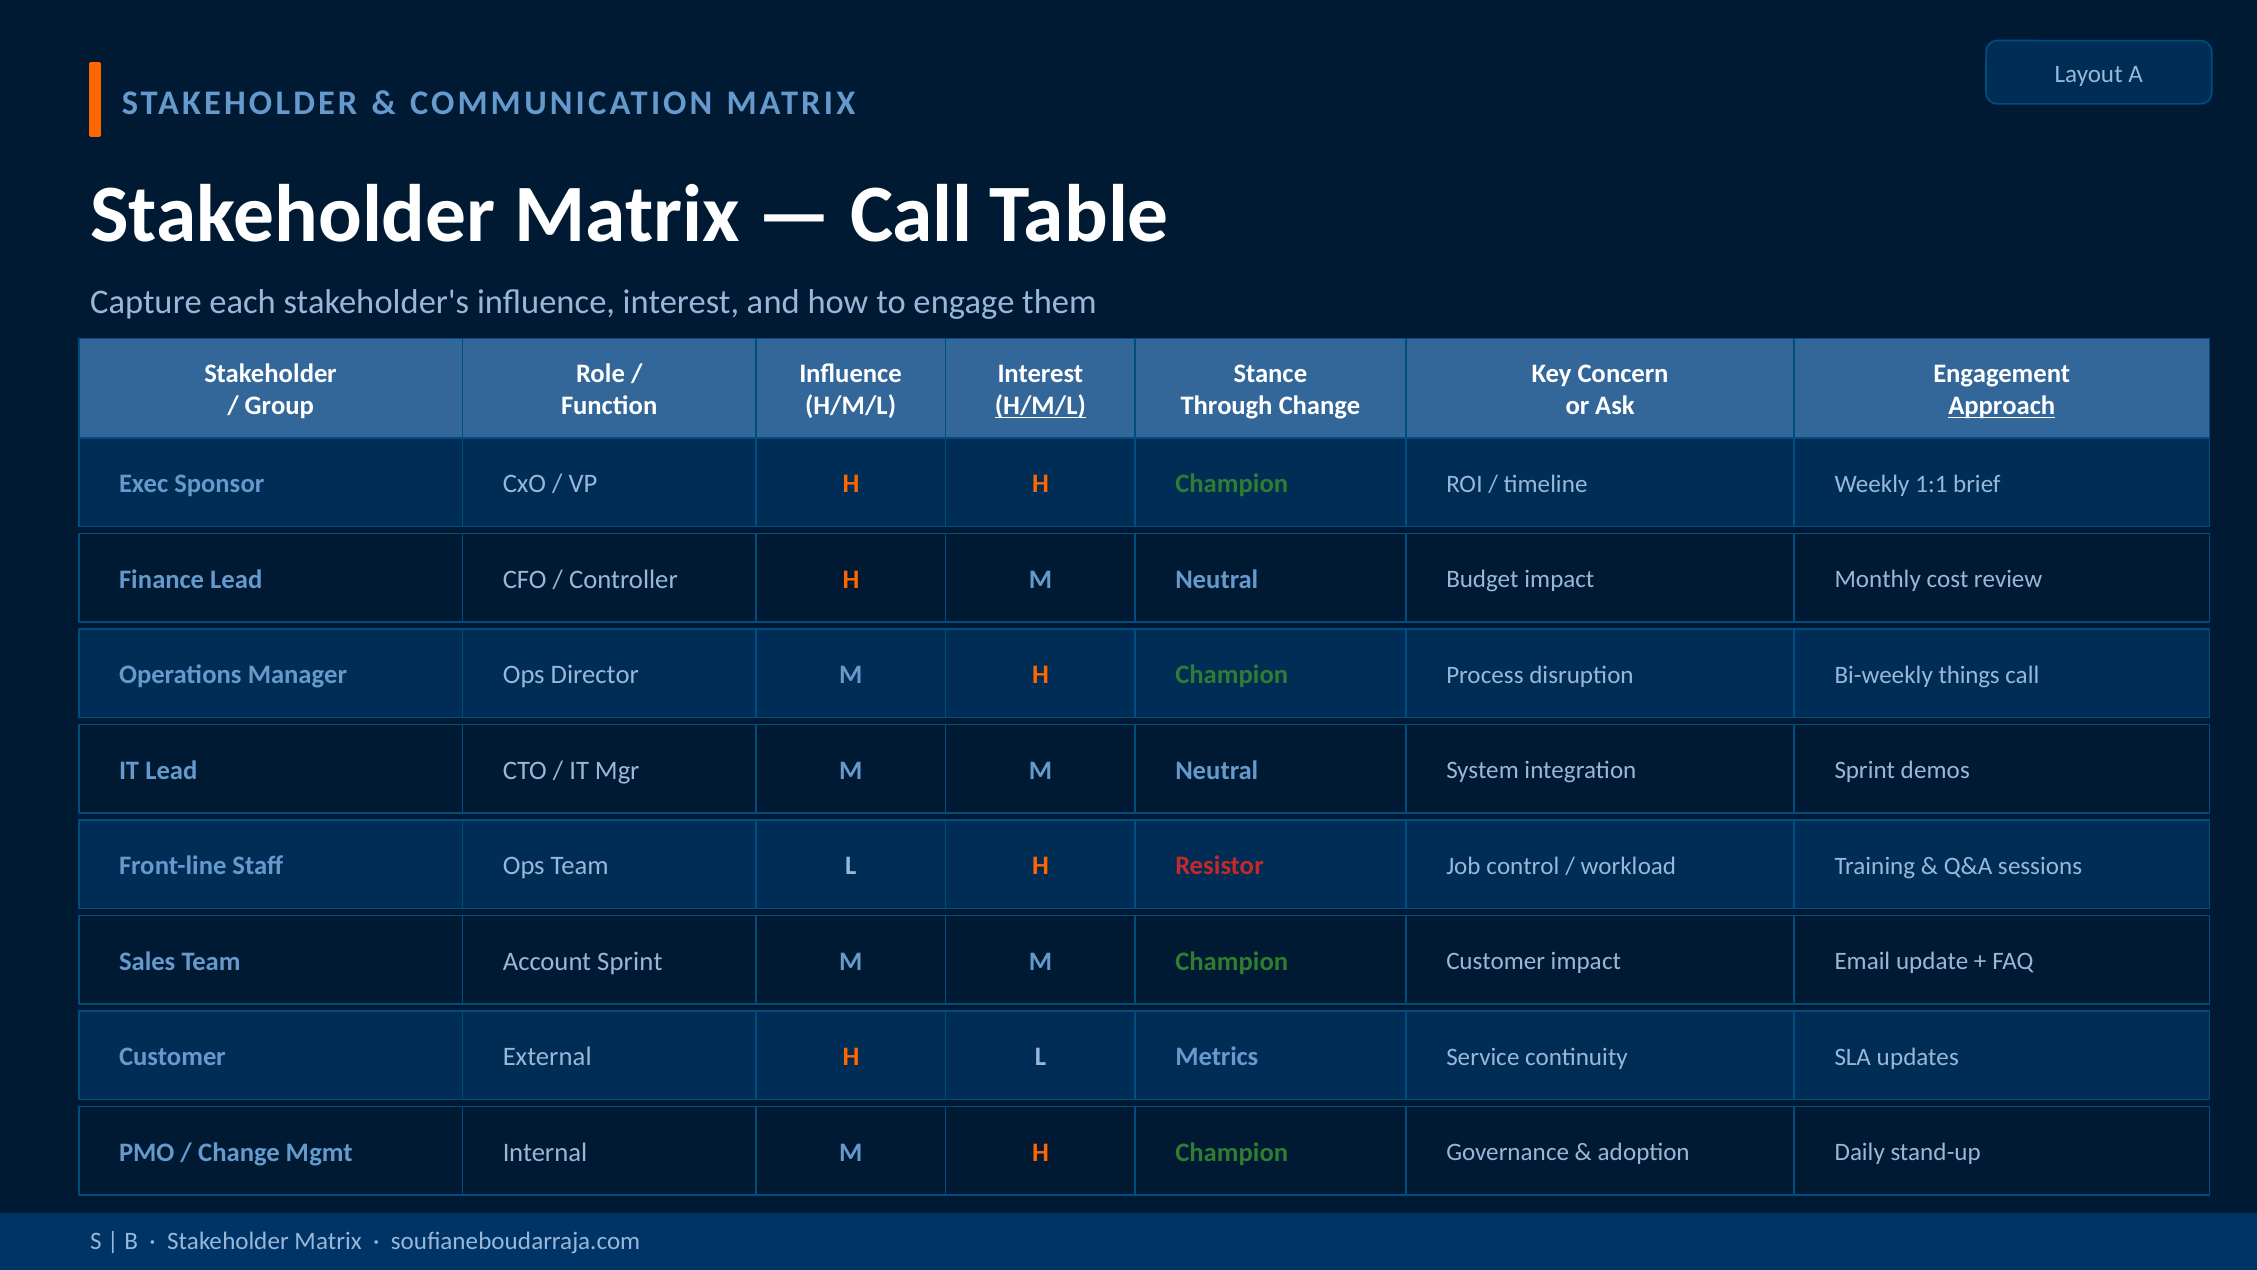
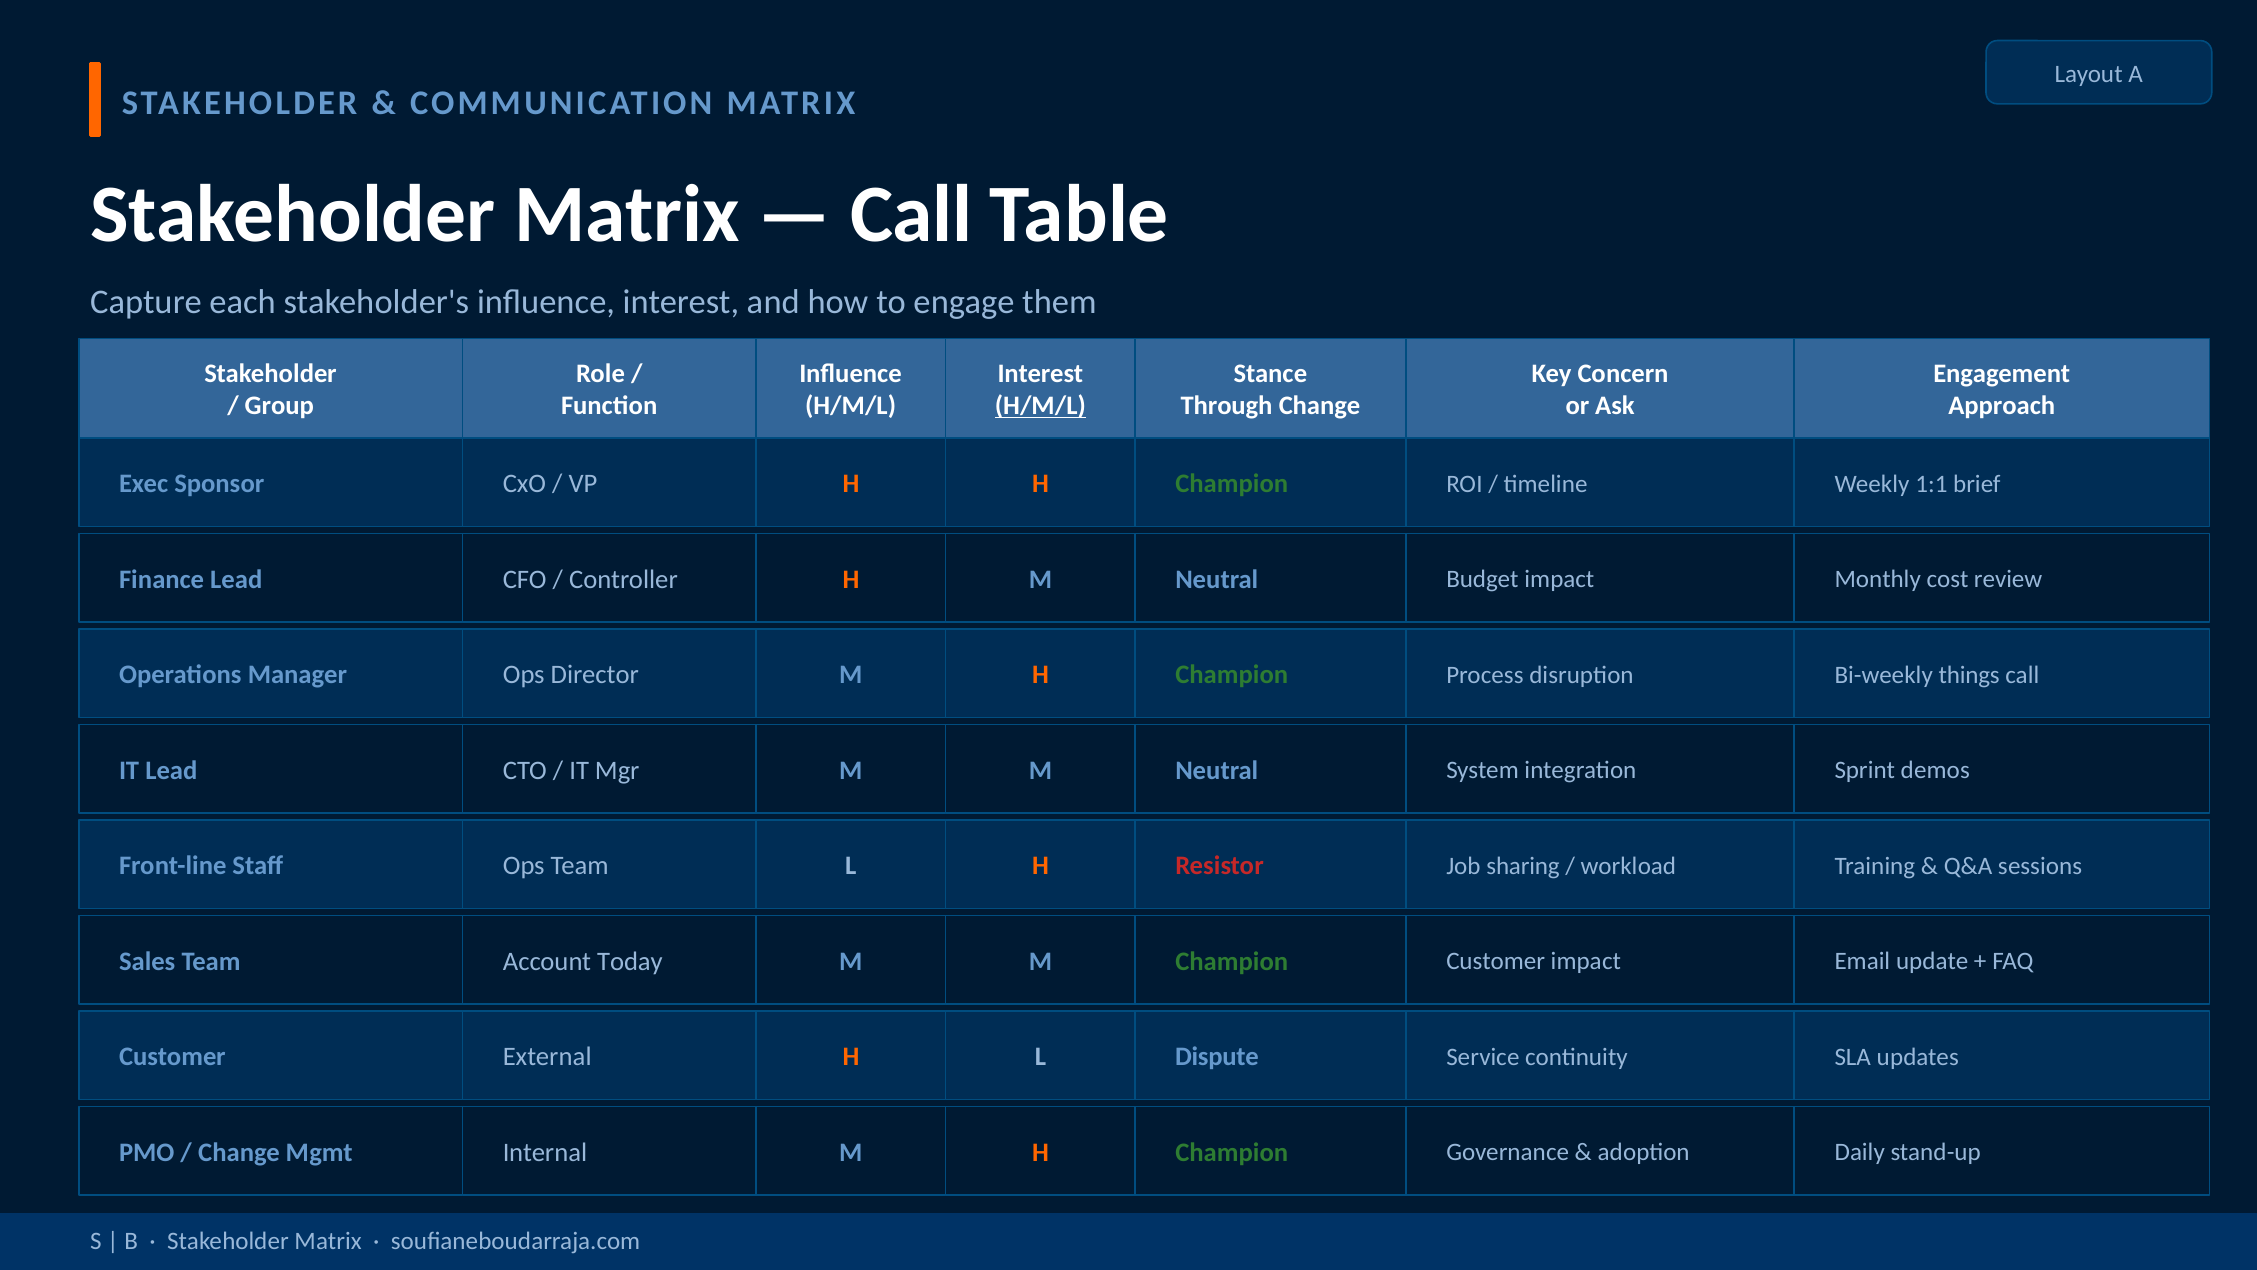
Approach underline: present -> none (2002, 406)
control: control -> sharing (1523, 866)
Account Sprint: Sprint -> Today (630, 961)
Metrics: Metrics -> Dispute (1217, 1057)
